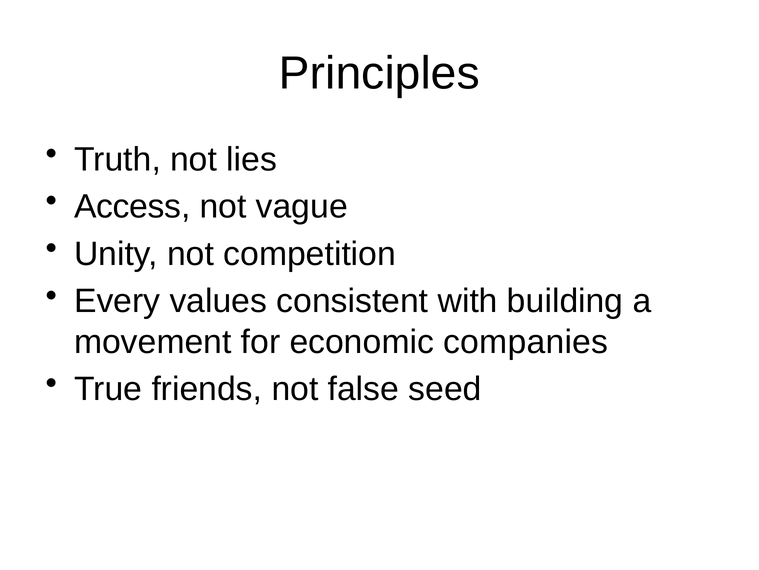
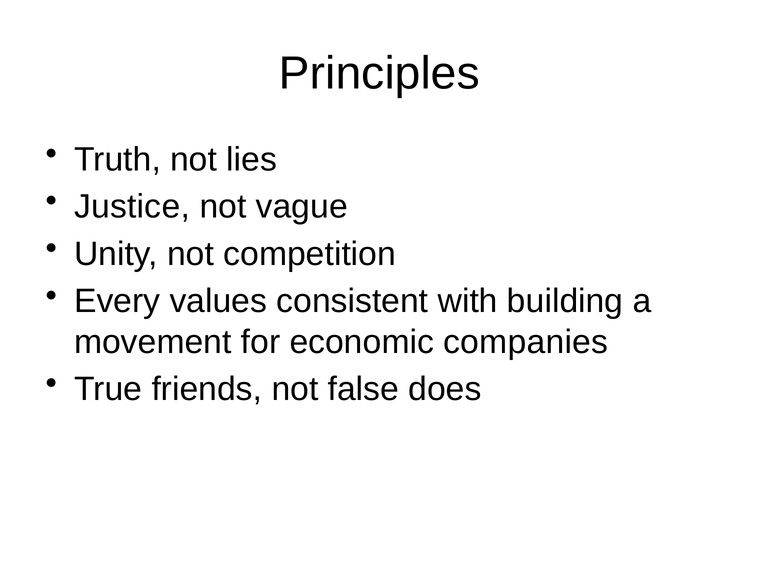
Access: Access -> Justice (132, 206)
seed: seed -> does (445, 389)
